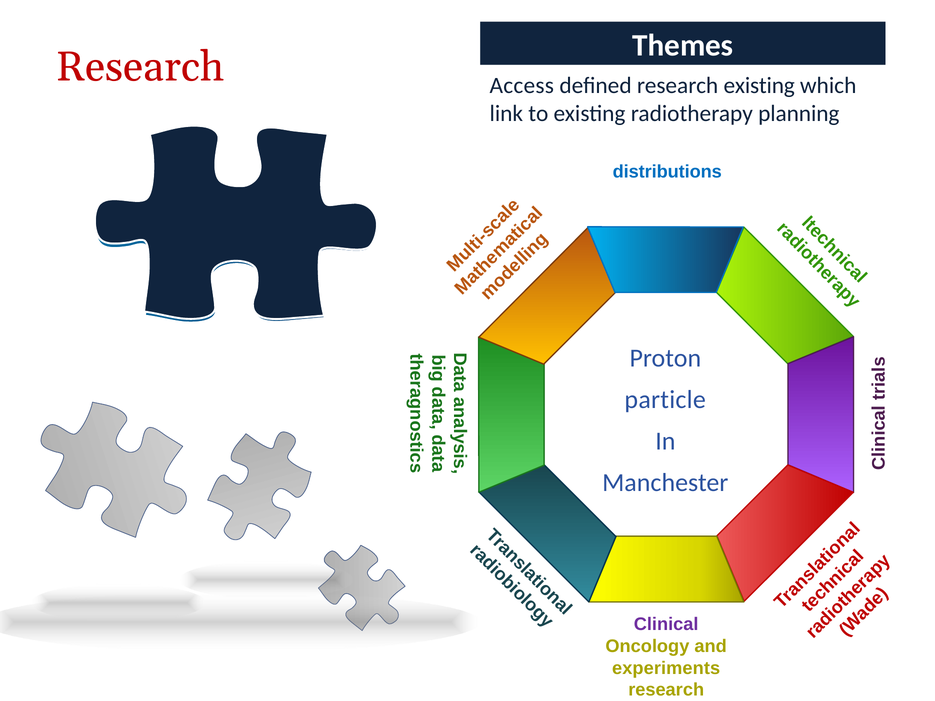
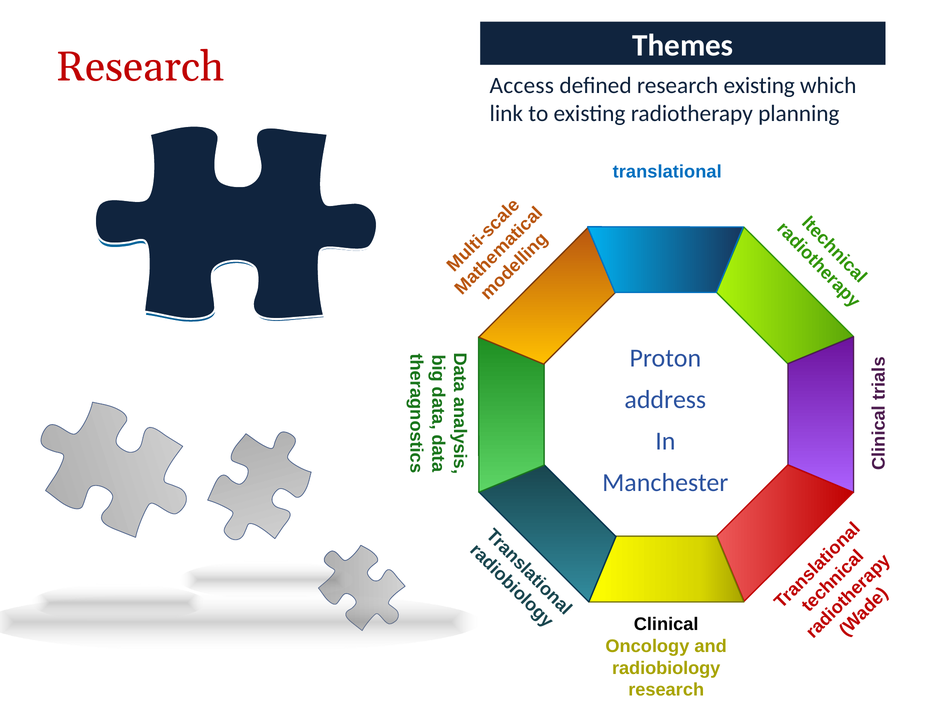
distributions: distributions -> translational (667, 172)
particle: particle -> address (665, 400)
Clinical colour: purple -> black (666, 625)
experiments: experiments -> radiobiology (666, 668)
